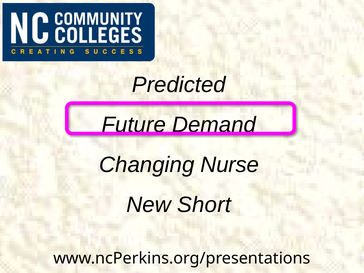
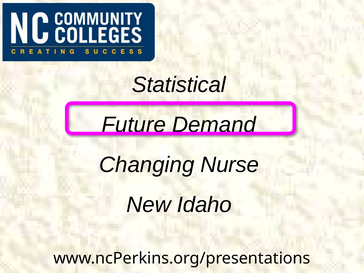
Predicted: Predicted -> Statistical (179, 85)
Short: Short -> Idaho (204, 205)
